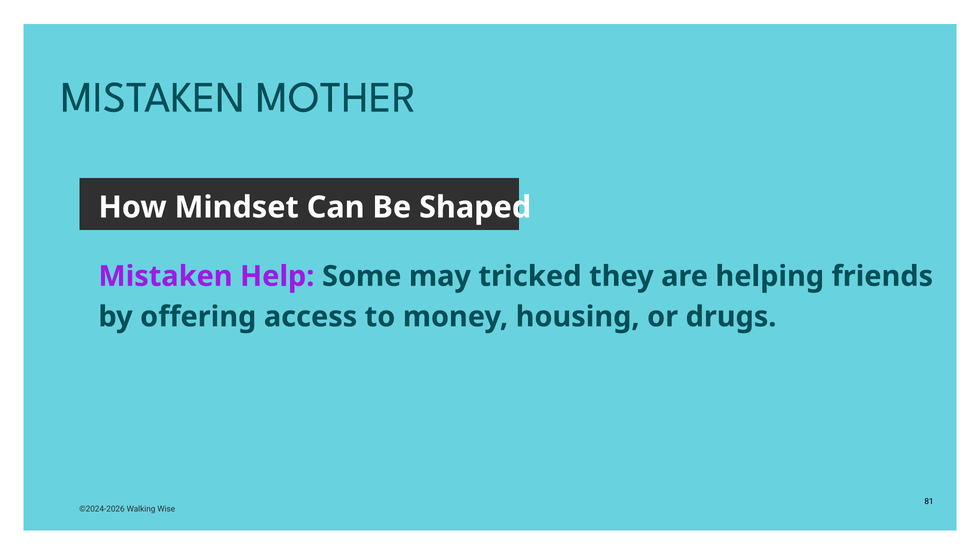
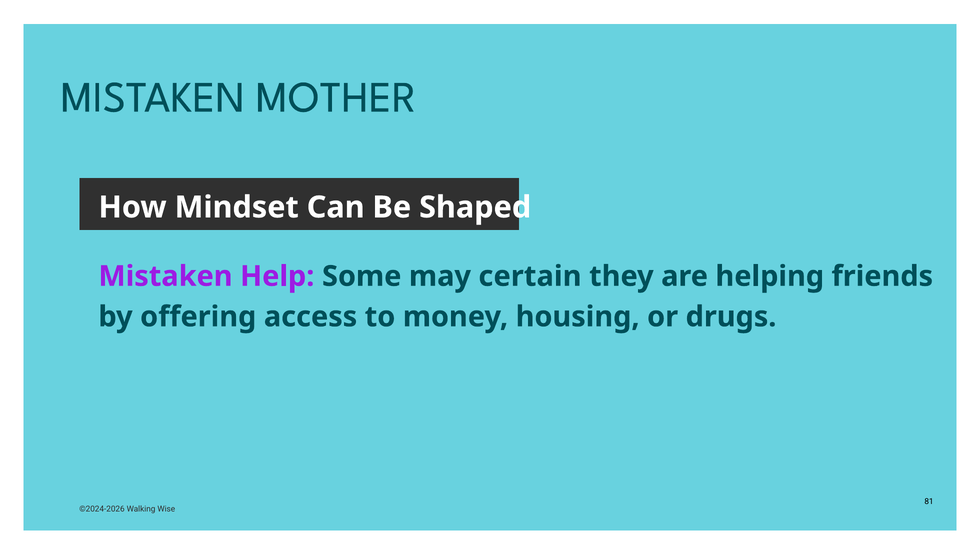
tricked: tricked -> certain (530, 276)
